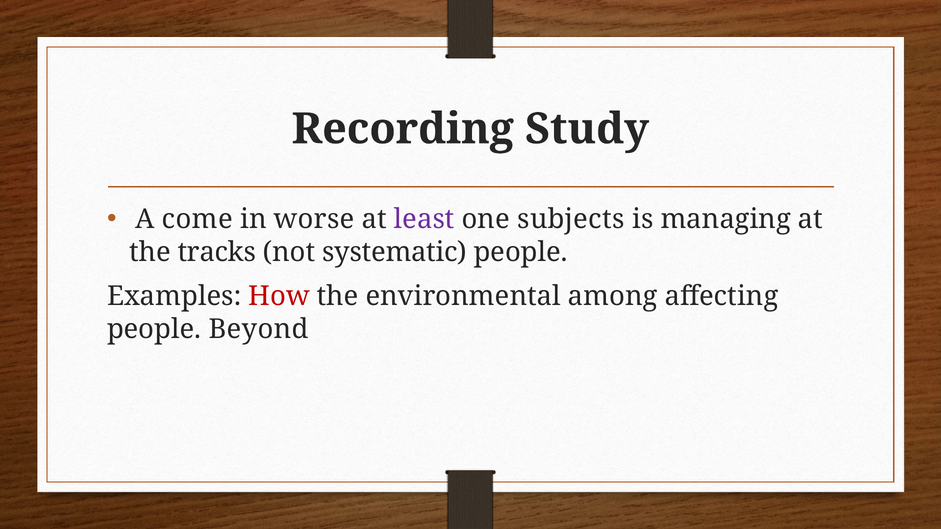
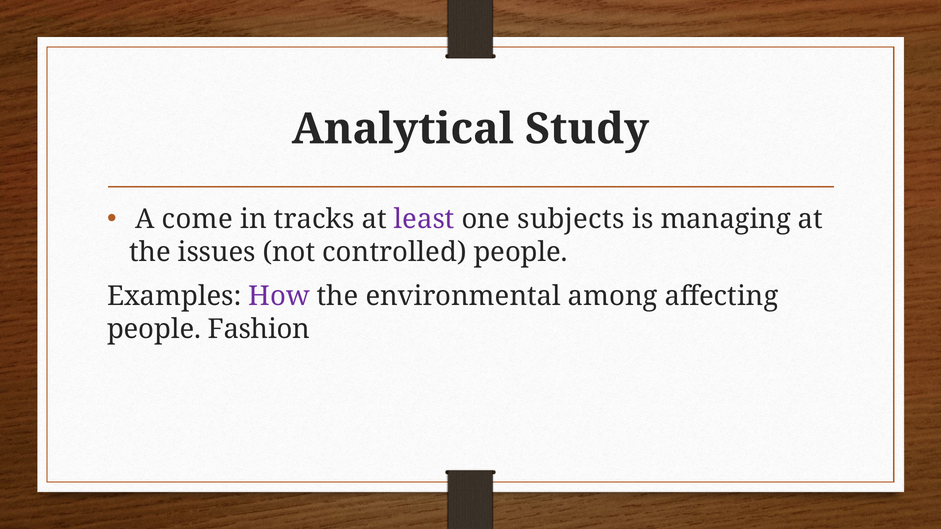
Recording: Recording -> Analytical (403, 129)
worse: worse -> tracks (314, 219)
tracks: tracks -> issues (217, 252)
systematic: systematic -> controlled (394, 252)
How colour: red -> purple (279, 297)
Beyond: Beyond -> Fashion (259, 330)
